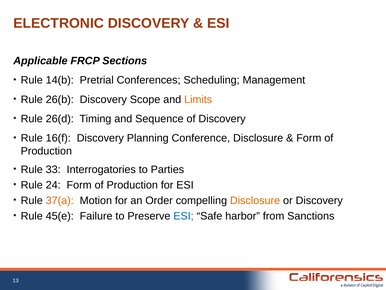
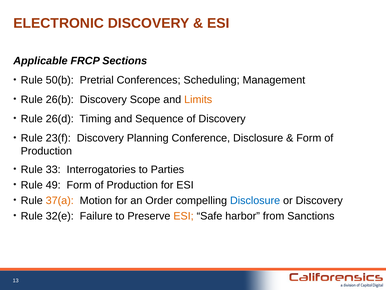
14(b: 14(b -> 50(b (60, 80)
16(f: 16(f -> 23(f (58, 138)
24: 24 -> 49 (53, 185)
Disclosure colour: orange -> blue (255, 200)
45(e: 45(e -> 32(e (60, 216)
ESI colour: blue -> orange (184, 216)
